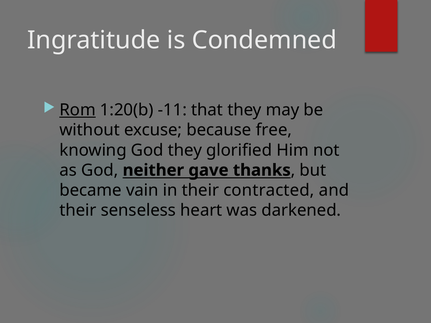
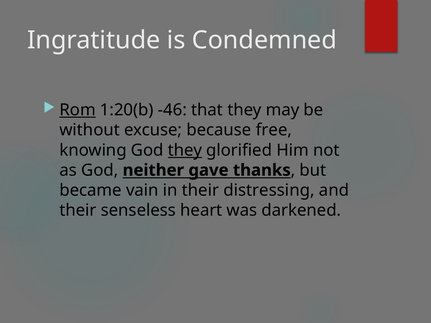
-11: -11 -> -46 (172, 110)
they underline: none -> present (185, 150)
contracted: contracted -> distressing (269, 190)
